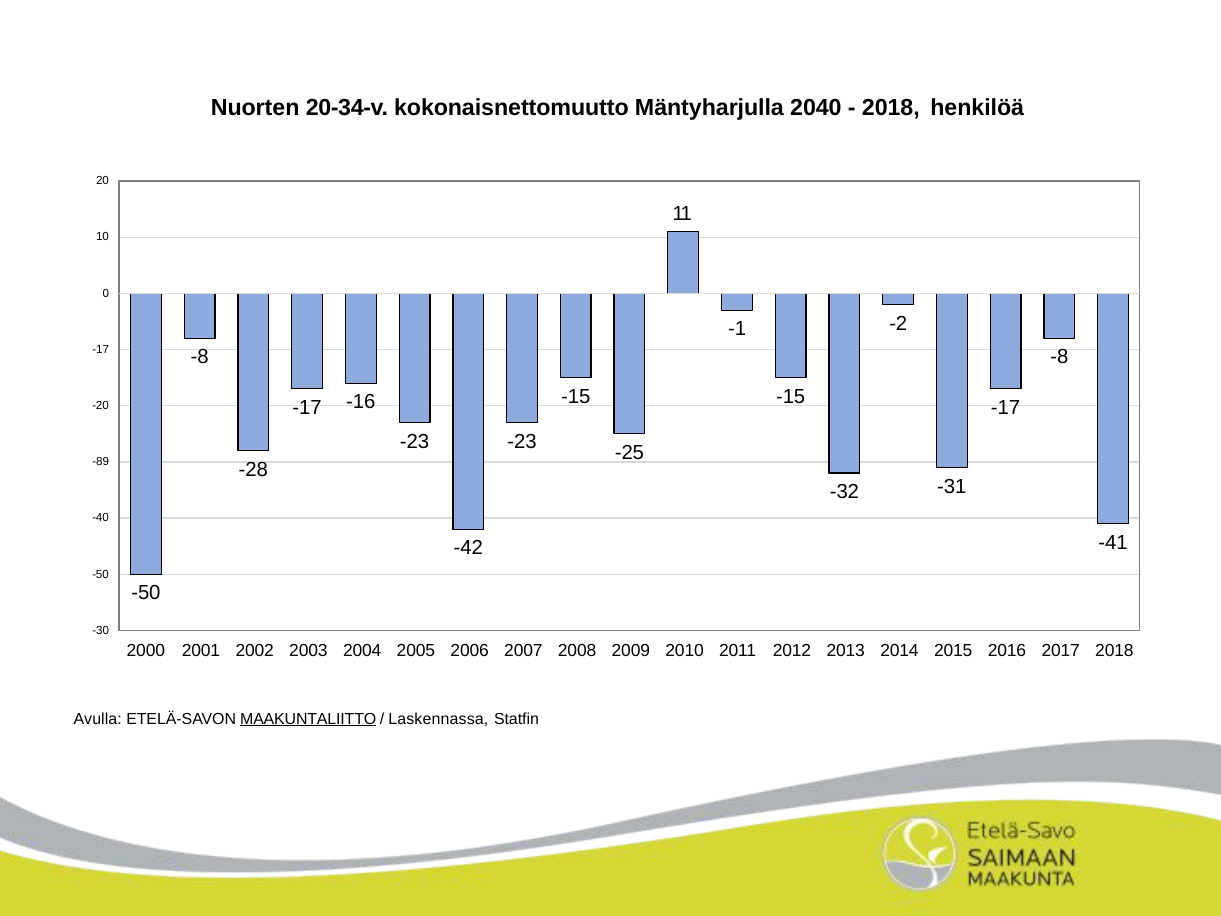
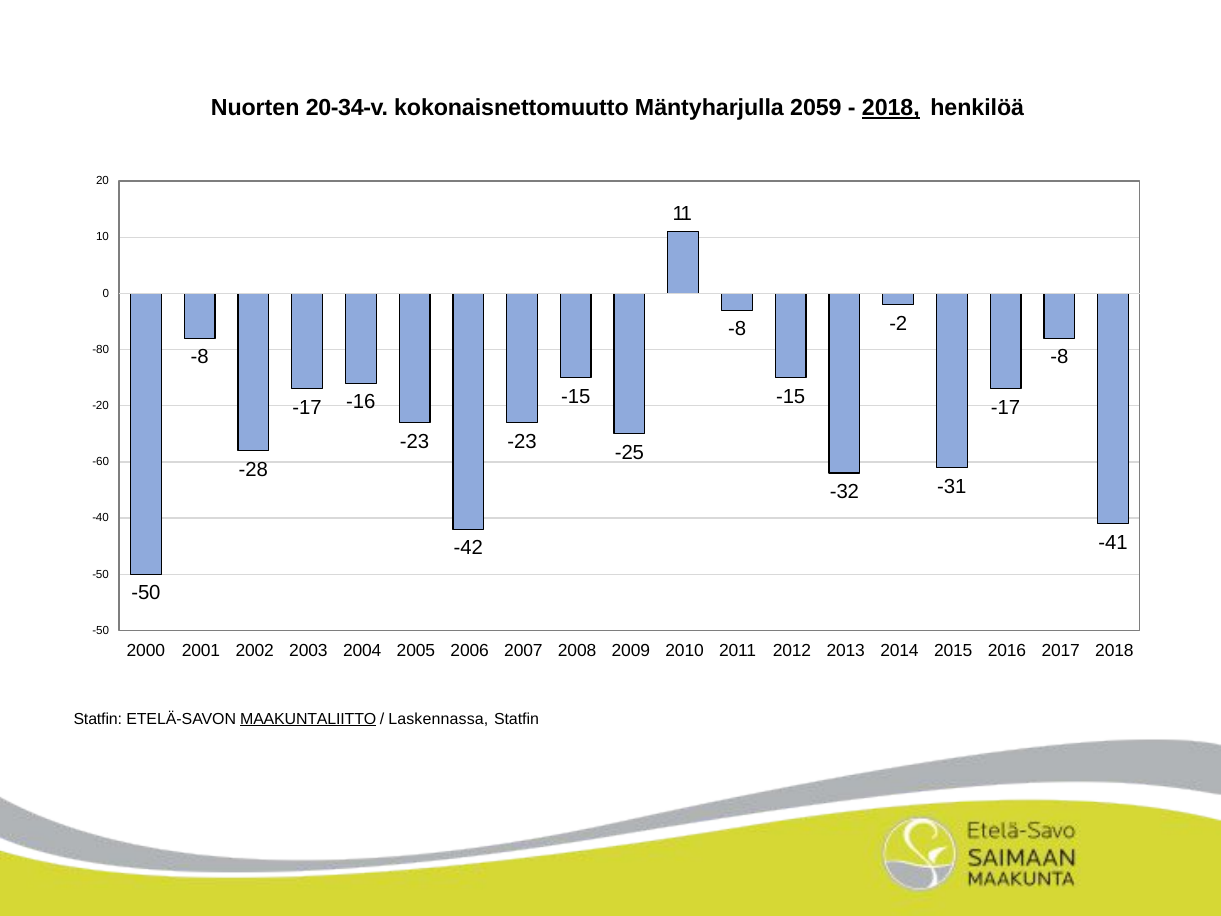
2040: 2040 -> 2059 (816, 108)
2018 underline: none -> present (891, 108)
-1: -1 -> -8 (737, 329)
-17: -17 -> -80 (101, 349)
-89: -89 -> -60 (101, 462)
-30: -30 -> -50 (101, 630)
Avulla: Avulla -> Statfin (98, 719)
